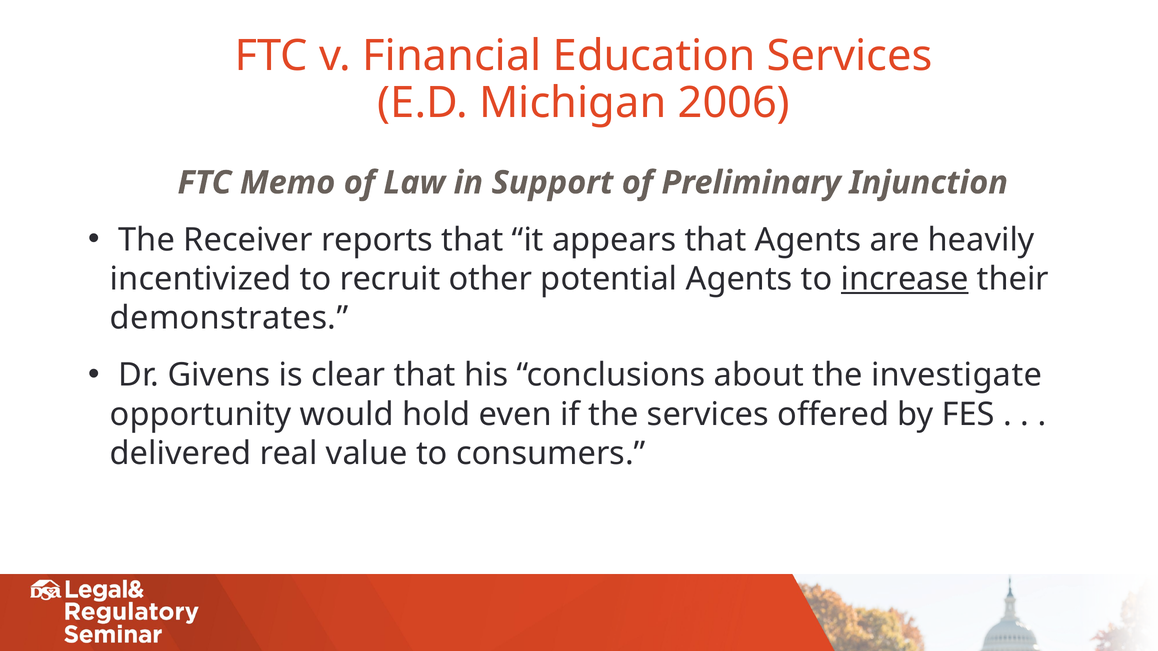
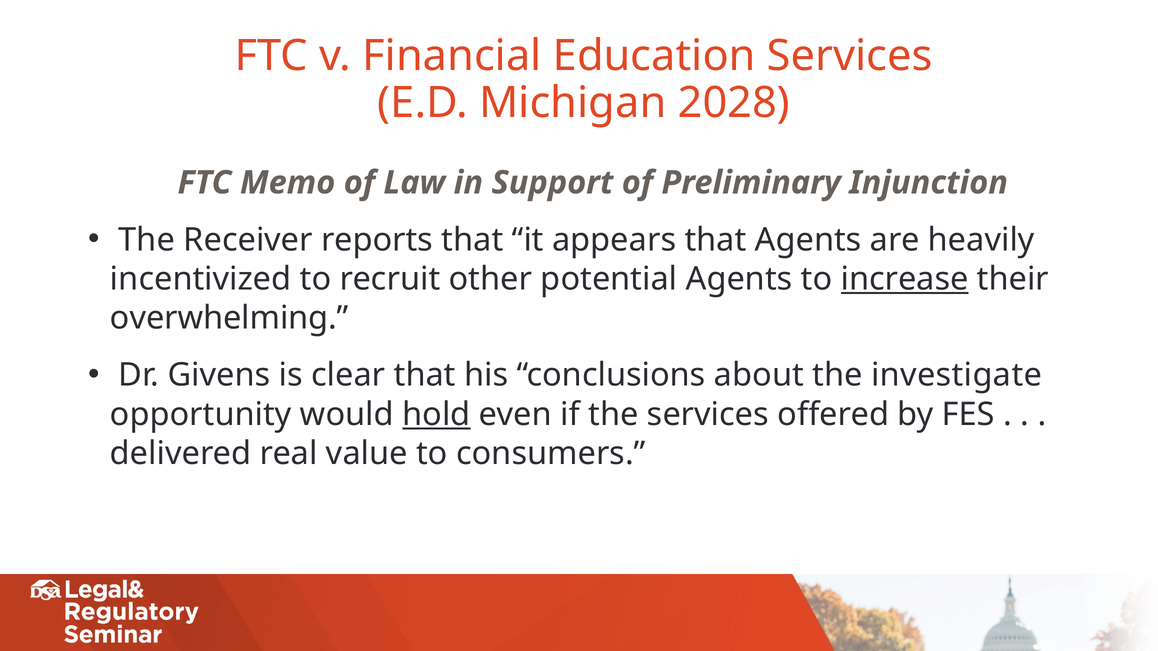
2006: 2006 -> 2028 (734, 103)
demonstrates: demonstrates -> overwhelming (229, 318)
hold underline: none -> present (436, 415)
